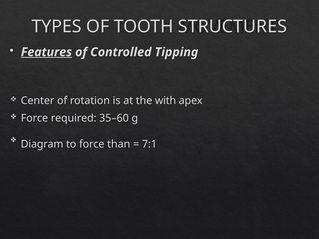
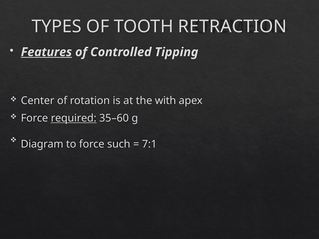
STRUCTURES: STRUCTURES -> RETRACTION (232, 27)
required underline: none -> present (74, 118)
than: than -> such (119, 144)
